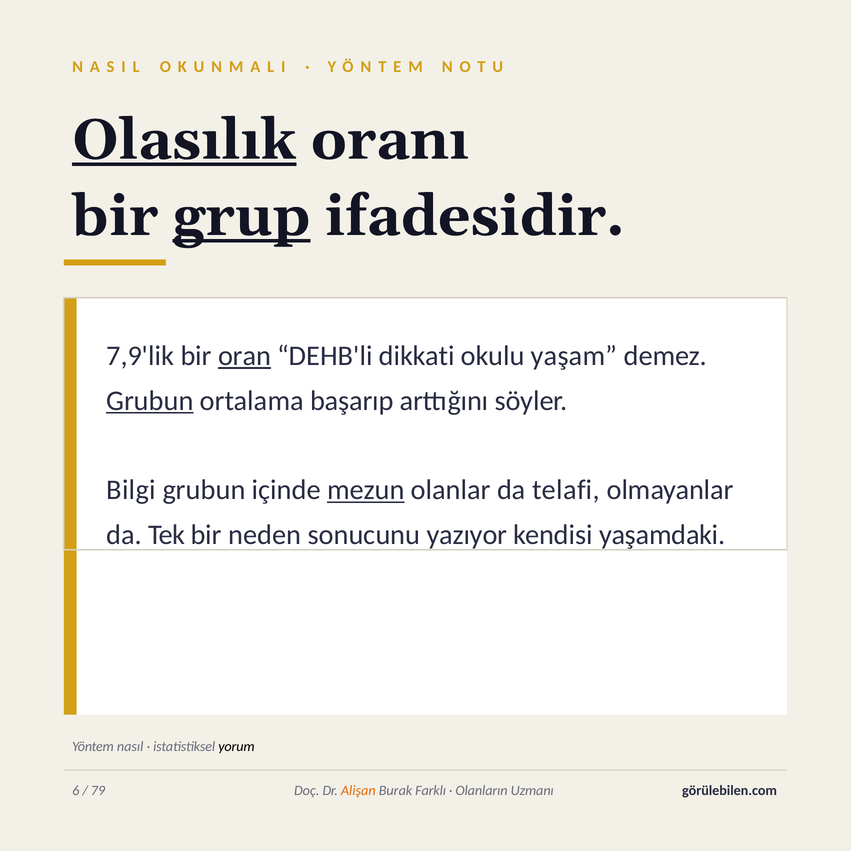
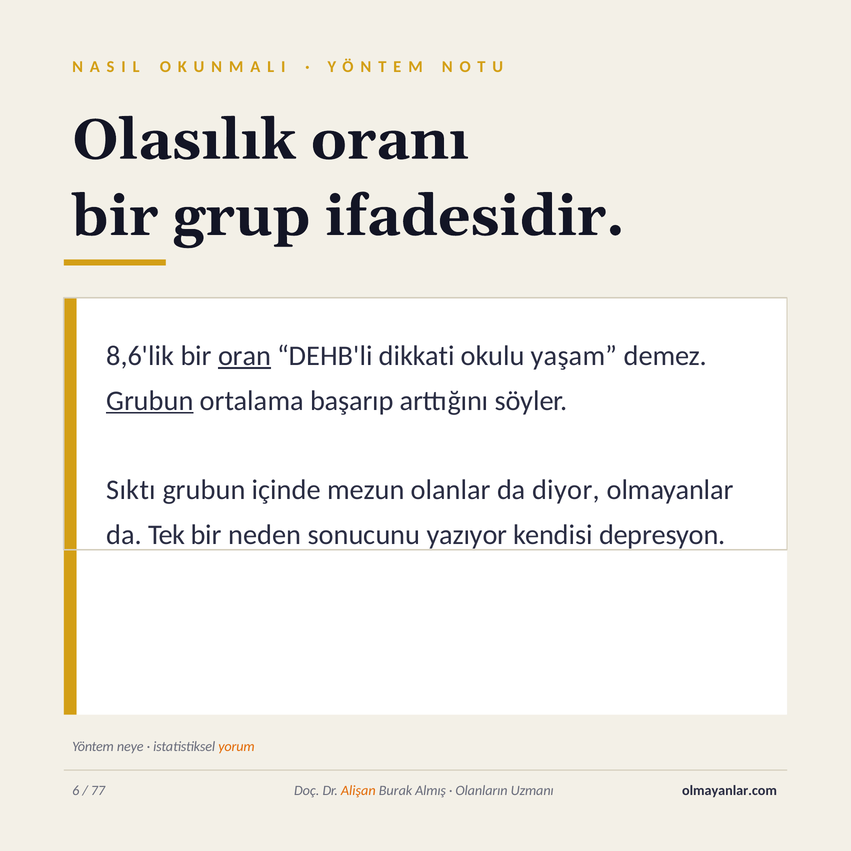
Olasılık underline: present -> none (184, 140)
grup underline: present -> none (242, 216)
7,9'lik: 7,9'lik -> 8,6'lik (140, 356)
Bilgi: Bilgi -> Sıktı (131, 490)
mezun underline: present -> none (366, 490)
telafi: telafi -> diyor (566, 490)
yaşamdaki: yaşamdaki -> depresyon (662, 535)
nasıl: nasıl -> neye (130, 746)
yorum colour: black -> orange (236, 746)
79: 79 -> 77 (98, 791)
Farklı: Farklı -> Almış (431, 791)
görülebilen.com: görülebilen.com -> olmayanlar.com (730, 791)
